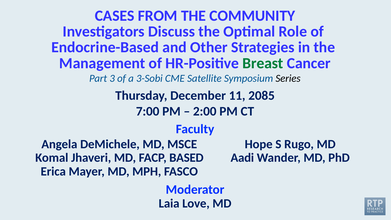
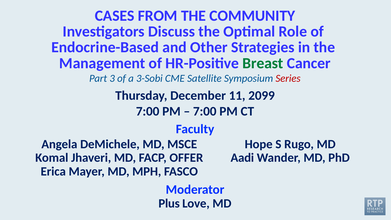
Series colour: black -> red (288, 78)
2085: 2085 -> 2099 (262, 96)
2:00: 2:00 -> 7:00 (205, 111)
BASED: BASED -> OFFER (186, 158)
Laia: Laia -> Plus (169, 203)
